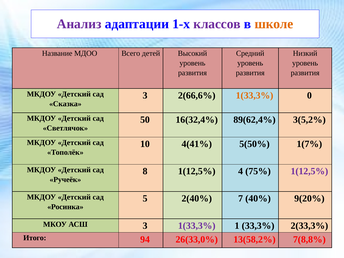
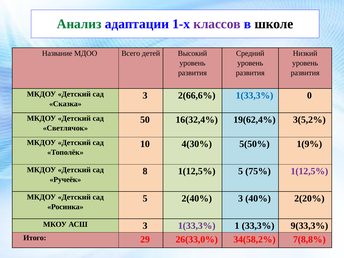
Анализ colour: purple -> green (79, 24)
школе colour: orange -> black (274, 24)
1(33,3% colour: orange -> blue (255, 96)
89(62,4%: 89(62,4% -> 19(62,4% (254, 120)
4(41%: 4(41% -> 4(30% (197, 144)
1(7%: 1(7% -> 1(9% (309, 144)
1(12,5% 4: 4 -> 5 (241, 171)
2(40% 7: 7 -> 3 (241, 199)
9(20%: 9(20% -> 2(20% (309, 199)
2(33,3%: 2(33,3% -> 9(33,3% (309, 226)
94: 94 -> 29 (145, 239)
13(58,2%: 13(58,2% -> 34(58,2% (254, 239)
